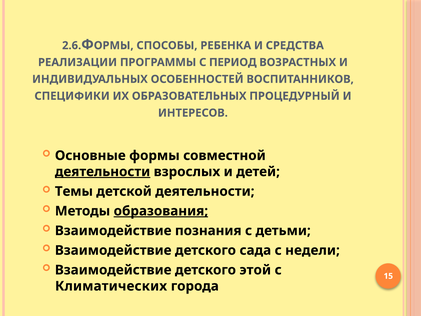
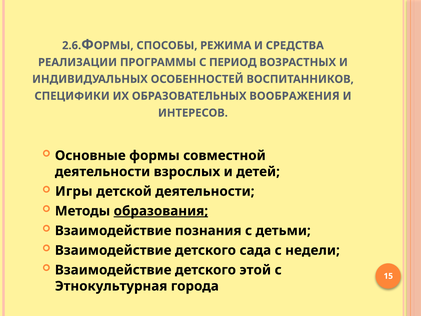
РЕБЕНКА: РЕБЕНКА -> РЕЖИМА (226, 45)
ПРОЦЕДУРНЫЙ: ПРОЦЕДУРНЫЙ -> ВООБРАЖЕНИЯ (294, 96)
деятельности underline: present -> none (103, 172)
Темы: Темы -> Игры (74, 191)
Климатических: Климатических -> Этнокультурная (111, 286)
